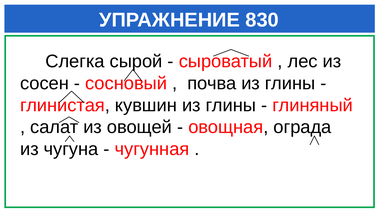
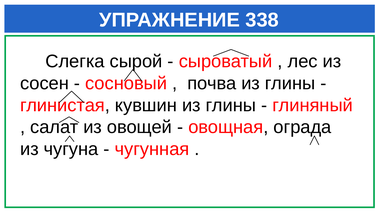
830: 830 -> 338 (262, 20)
